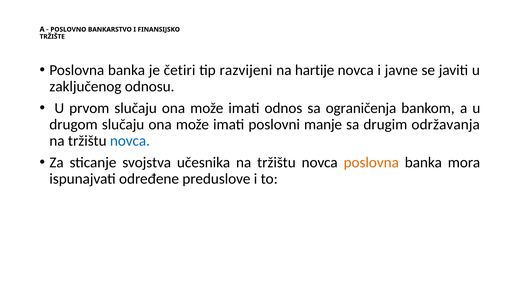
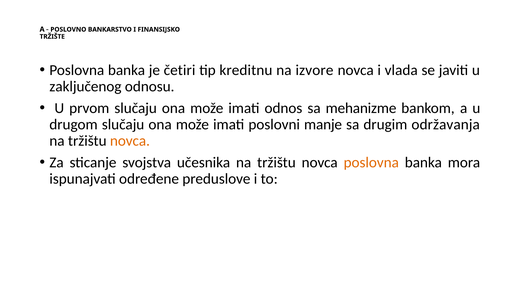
razvijeni: razvijeni -> kreditnu (246, 70)
hartije: hartije -> izvore (314, 70)
javne: javne -> vlada (401, 70)
ograničenja: ograničenja -> mehanizme (361, 108)
novca colour: blue -> orange (130, 141)
